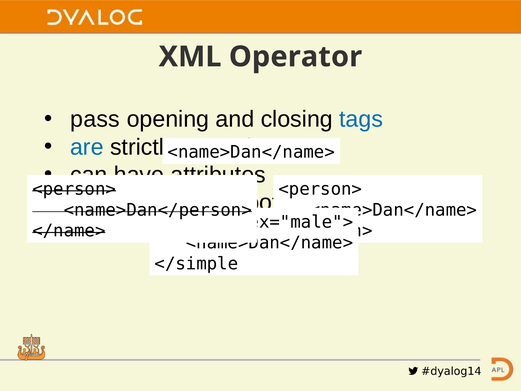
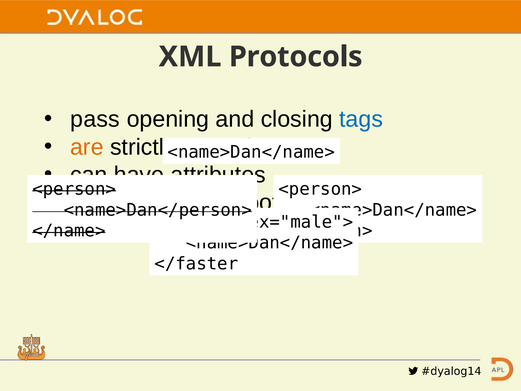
Operator: Operator -> Protocols (296, 57)
are colour: blue -> orange (87, 147)
</simple: </simple -> </faster (196, 264)
